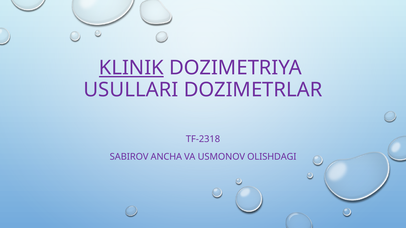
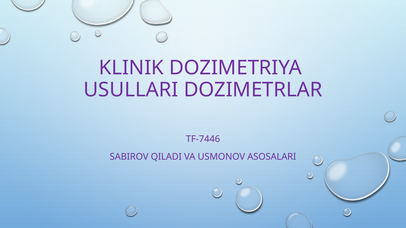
KLINIK underline: present -> none (131, 68)
TF-2318: TF-2318 -> TF-7446 (203, 139)
ANCHA: ANCHA -> QILADI (166, 157)
OLISHDAGI: OLISHDAGI -> ASOSALARI (272, 157)
